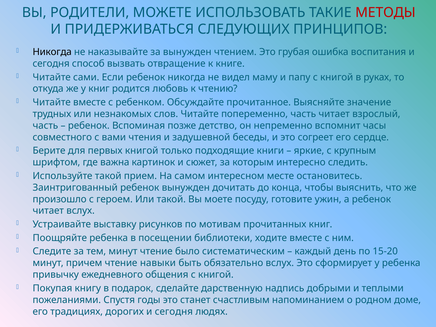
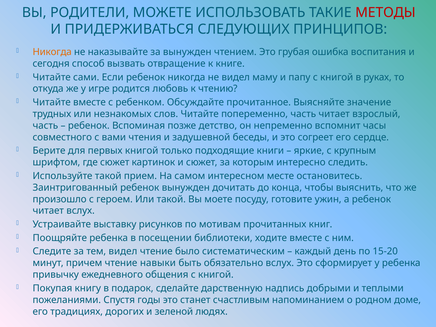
Никогда colour: black -> orange (52, 52)
у книг: книг -> игре (99, 89)
где важна: важна -> сюжет (115, 162)
тем минут: минут -> видел (123, 251)
дорогих и сегодня: сегодня -> зеленой (174, 312)
